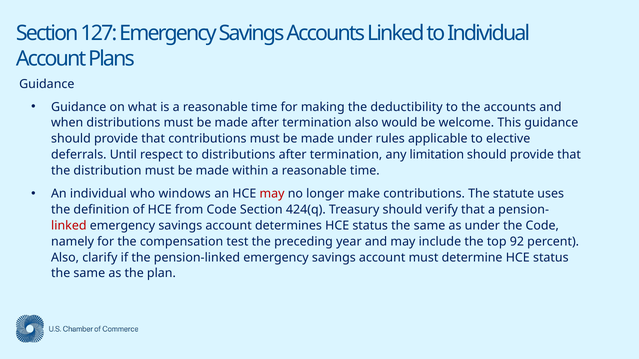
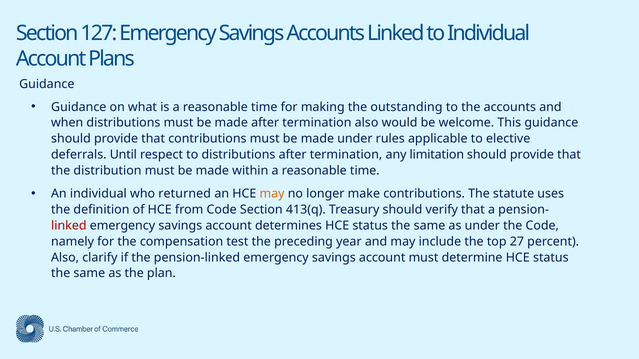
deductibility: deductibility -> outstanding (406, 107)
windows: windows -> returned (185, 194)
may colour: red -> orange (272, 194)
424(q: 424(q -> 413(q (306, 210)
92: 92 -> 27 (517, 242)
